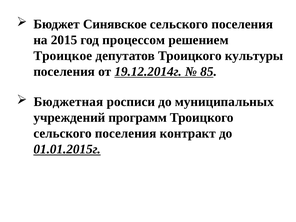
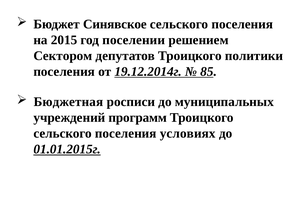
процессом: процессом -> поселении (134, 40)
Троицкое: Троицкое -> Сектором (63, 56)
культуры: культуры -> политики (254, 56)
контракт: контракт -> условиях (188, 133)
